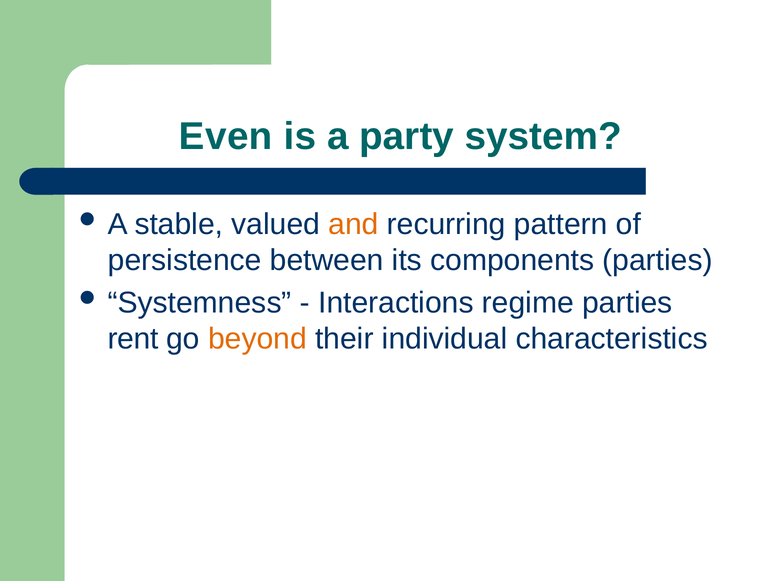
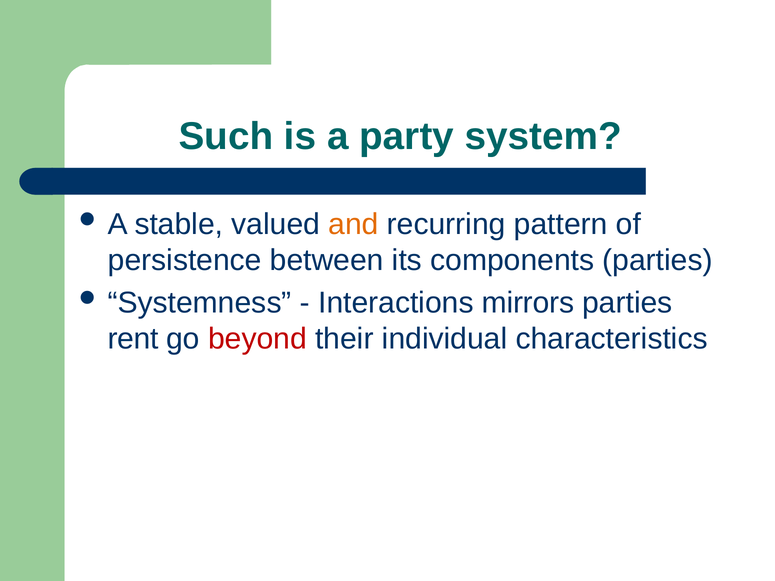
Even: Even -> Such (226, 136)
regime: regime -> mirrors (528, 303)
beyond colour: orange -> red (257, 339)
